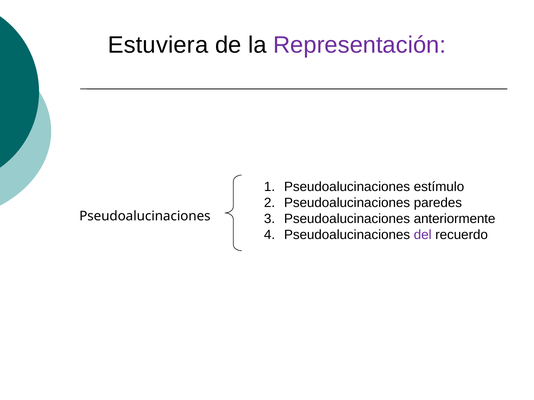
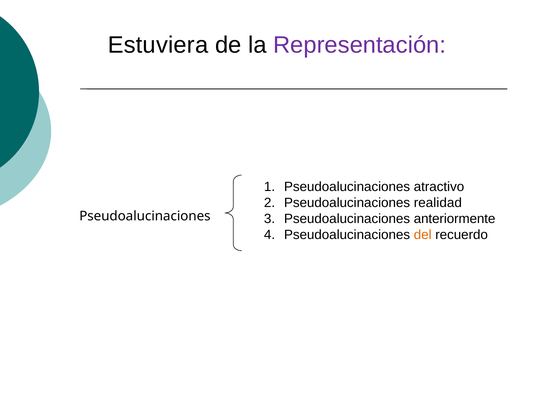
estímulo: estímulo -> atractivo (439, 187)
paredes: paredes -> realidad (438, 203)
del colour: purple -> orange (423, 235)
